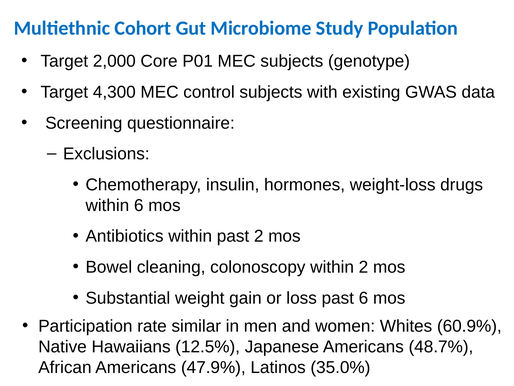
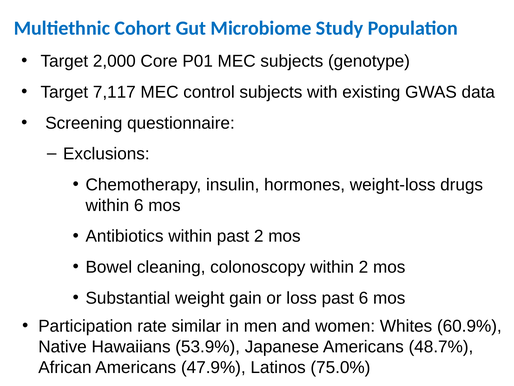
4,300: 4,300 -> 7,117 (114, 92)
12.5%: 12.5% -> 53.9% (208, 346)
35.0%: 35.0% -> 75.0% (340, 367)
